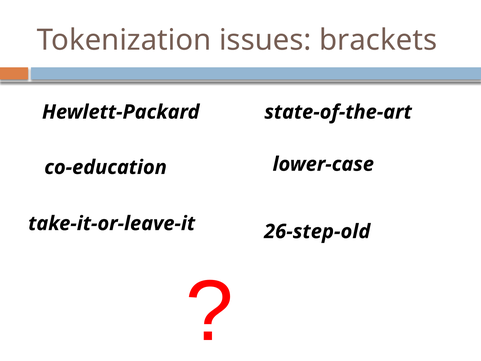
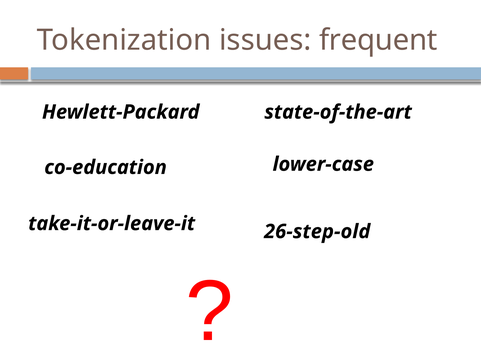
brackets: brackets -> frequent (378, 40)
